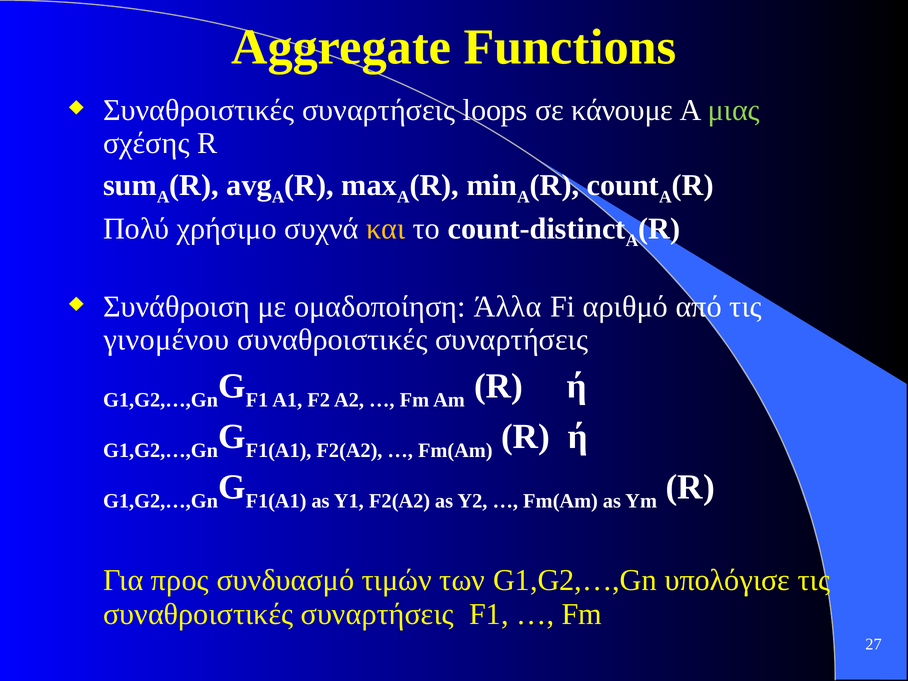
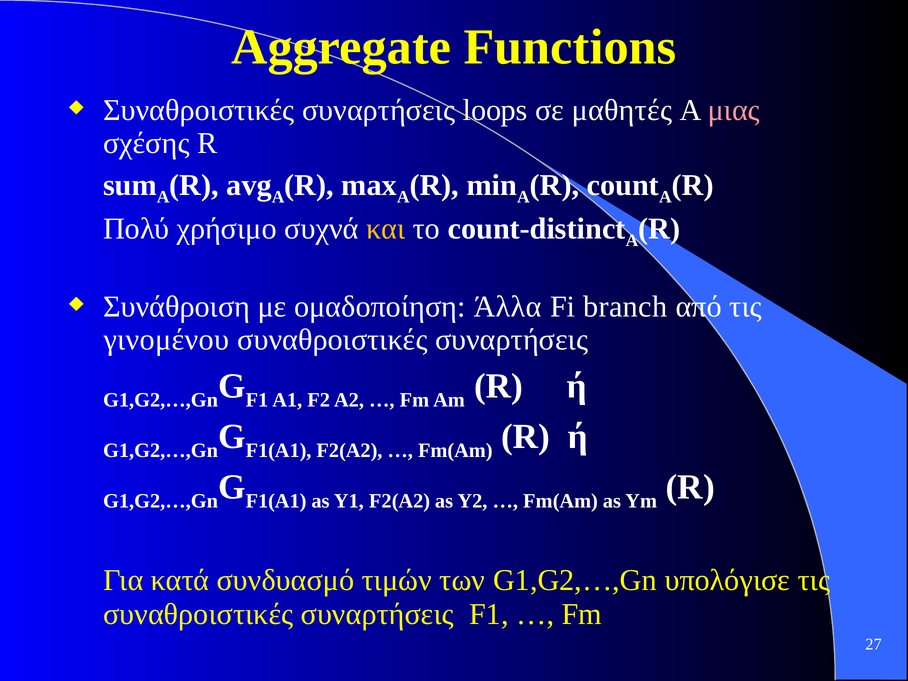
κάνουμε: κάνουμε -> μαθητές (622, 110)
μιας colour: light green -> pink (734, 110)
αριθμό: αριθμό -> branch (625, 307)
προς: προς -> κατά (180, 580)
